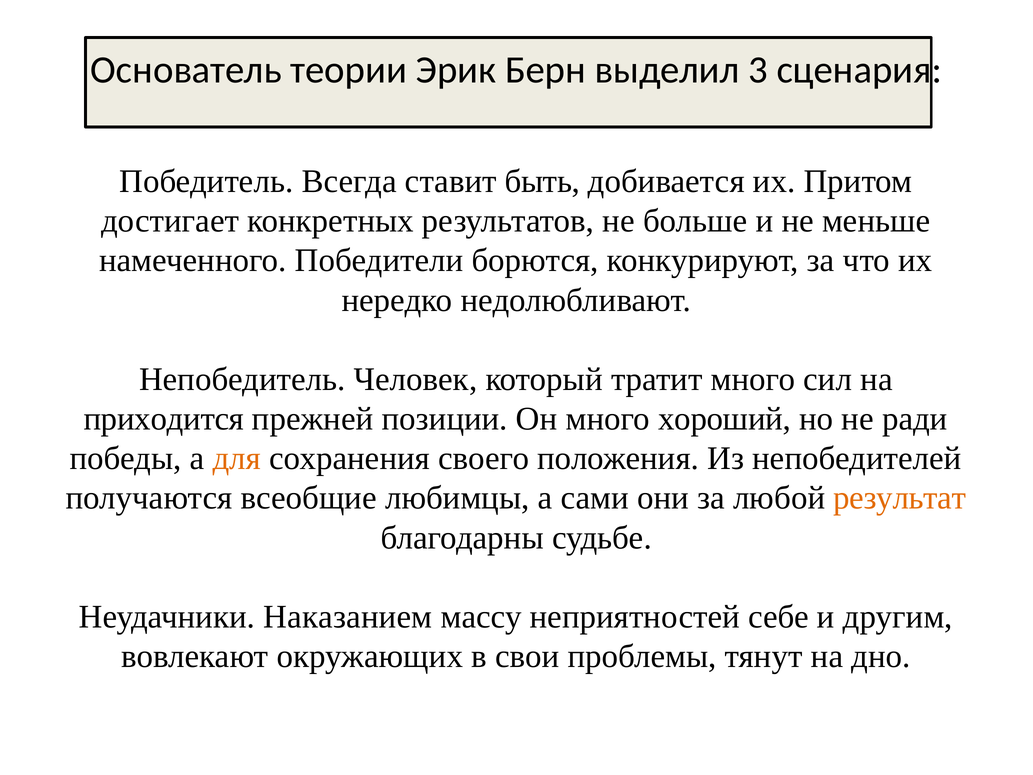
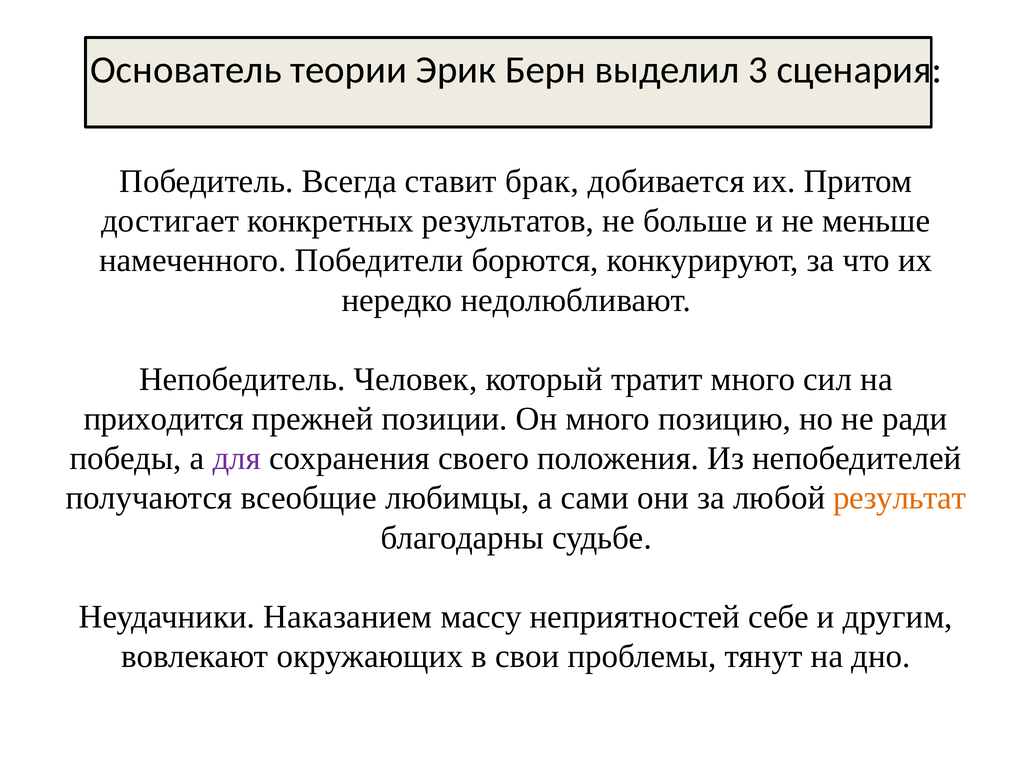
быть: быть -> брак (542, 181)
хороший: хороший -> позицию (724, 419)
для colour: orange -> purple (237, 458)
